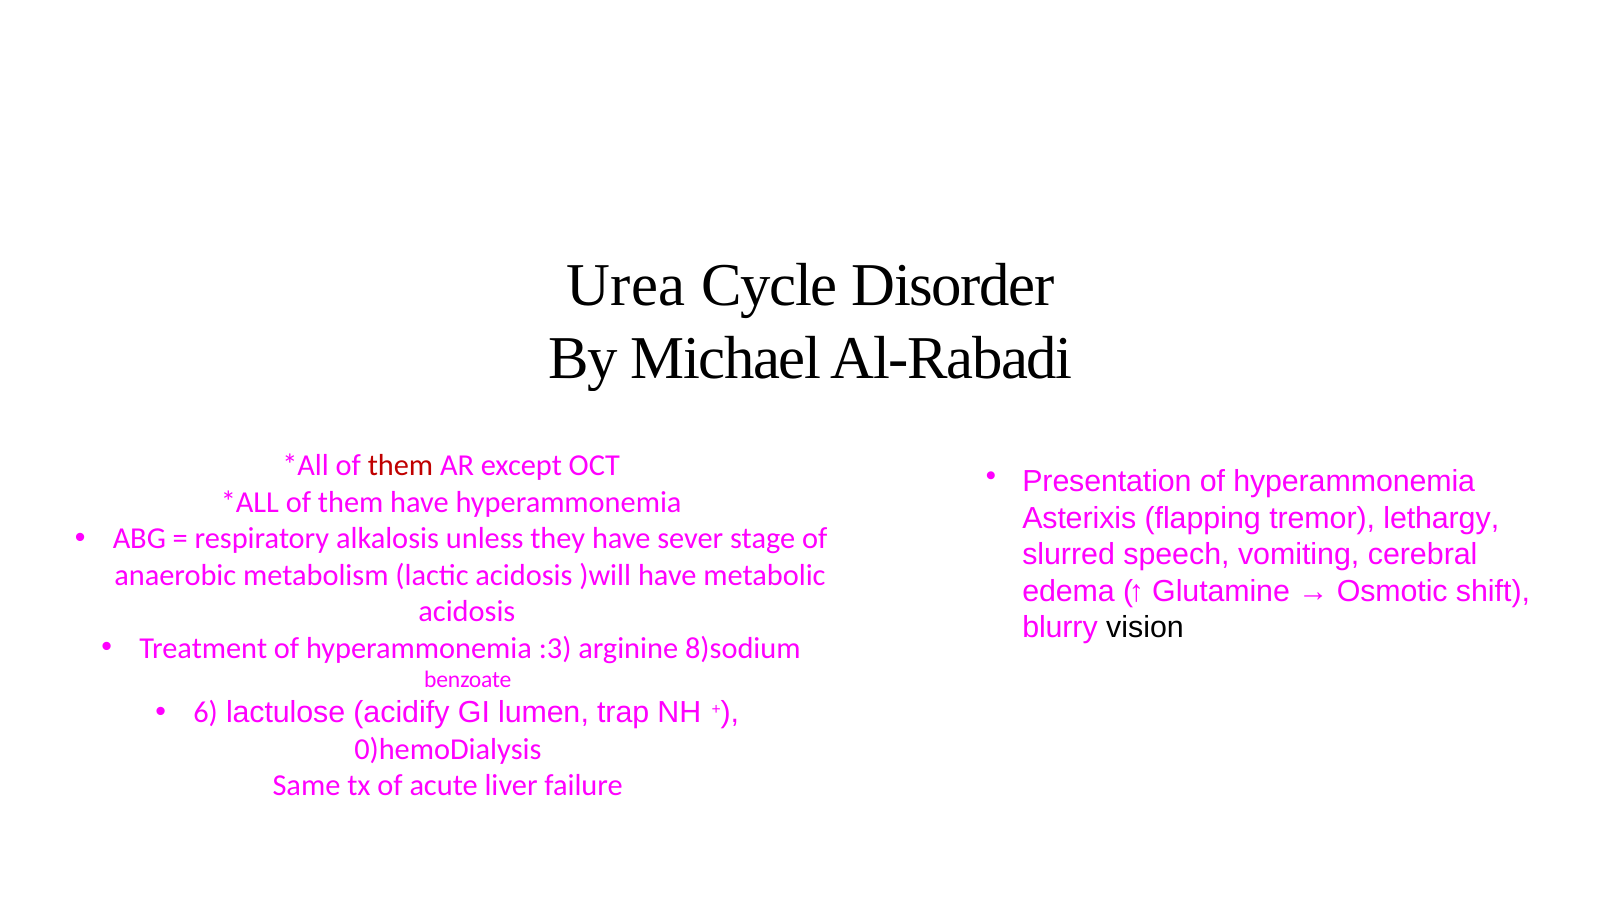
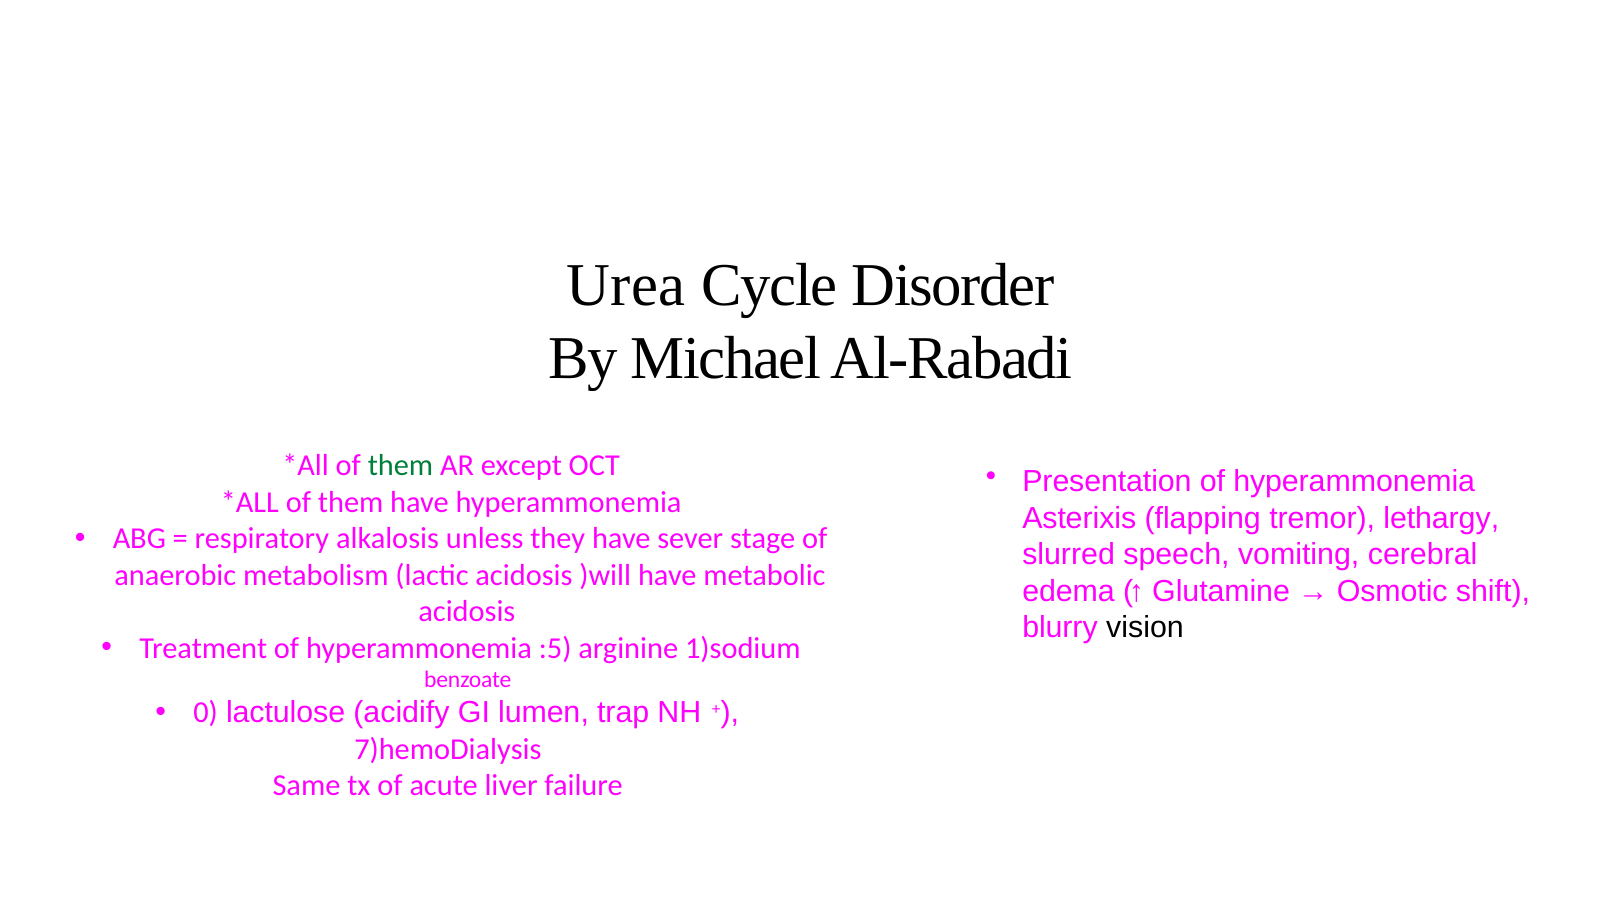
them colour: red -> green (401, 465)
:3: :3 -> :5 (555, 648)
8)sodium: 8)sodium -> 1)sodium (743, 648)
6: 6 -> 0 (206, 712)
0)hemoDialysis: 0)hemoDialysis -> 7)hemoDialysis (448, 749)
